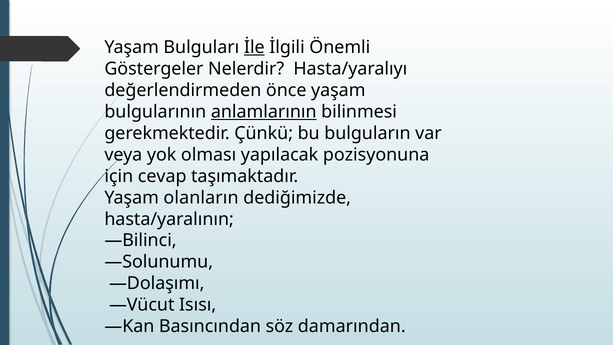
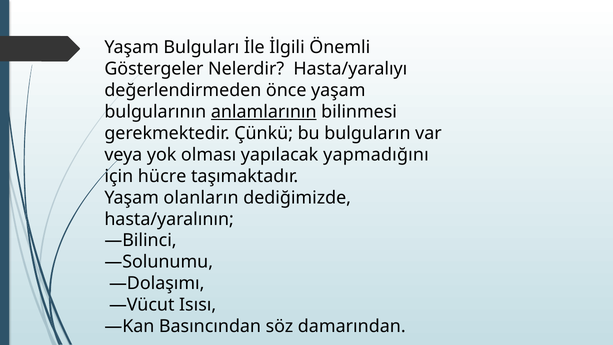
İle underline: present -> none (254, 47)
pozisyonuna: pozisyonuna -> yapmadığını (376, 155)
cevap: cevap -> hücre (162, 176)
